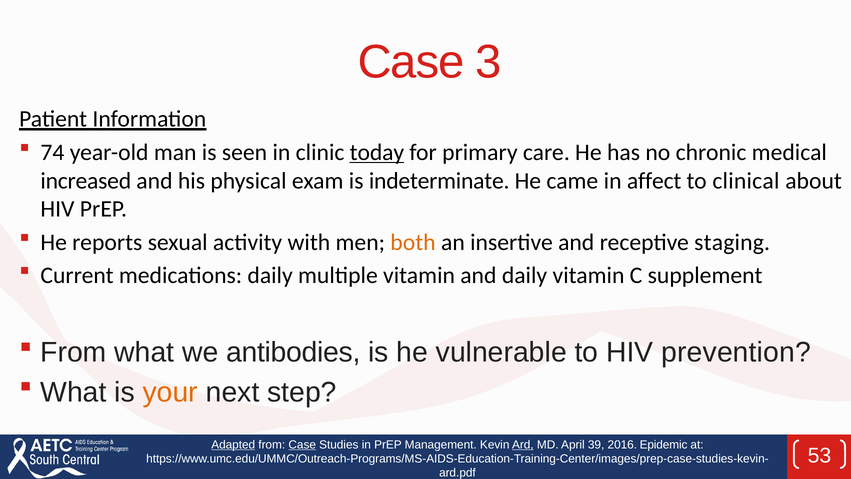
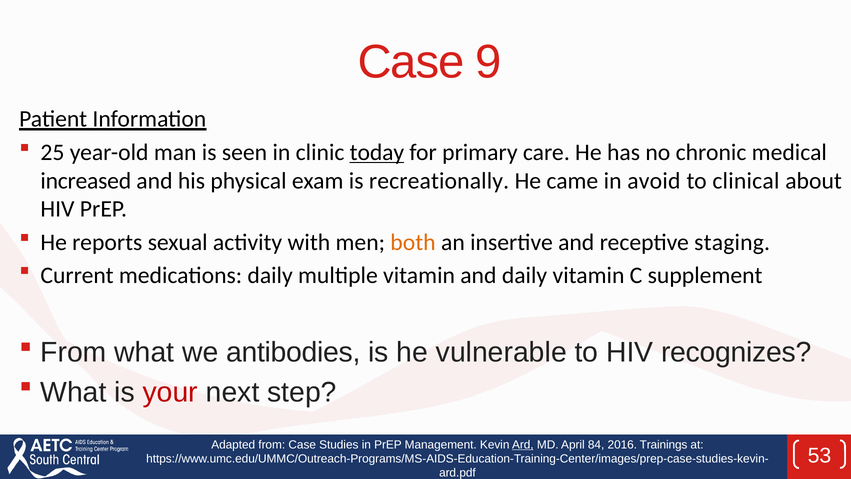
3: 3 -> 9 (488, 62)
74: 74 -> 25 (52, 152)
indeterminate: indeterminate -> recreationally (439, 181)
affect: affect -> avoid (654, 181)
prevention: prevention -> recognizes (736, 352)
your colour: orange -> red (170, 392)
Adapted underline: present -> none (233, 444)
Case underline: present -> none (302, 444)
39: 39 -> 84 (596, 444)
Epidemic: Epidemic -> Trainings (664, 444)
